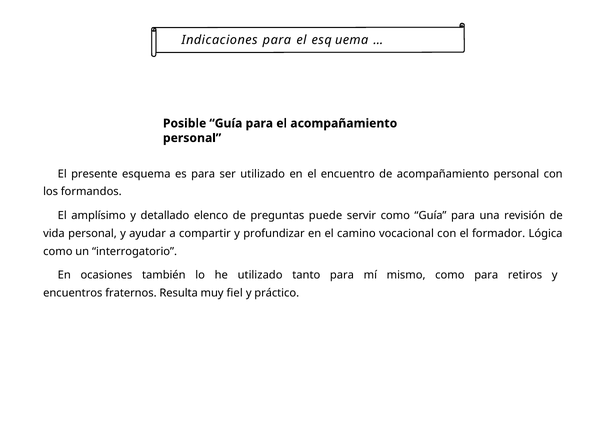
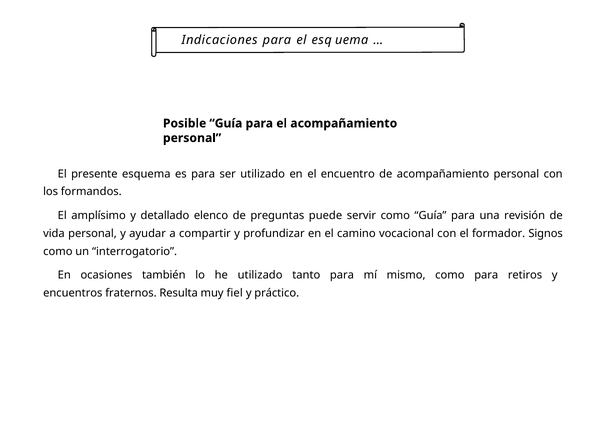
Lógica: Lógica -> Signos (546, 234)
